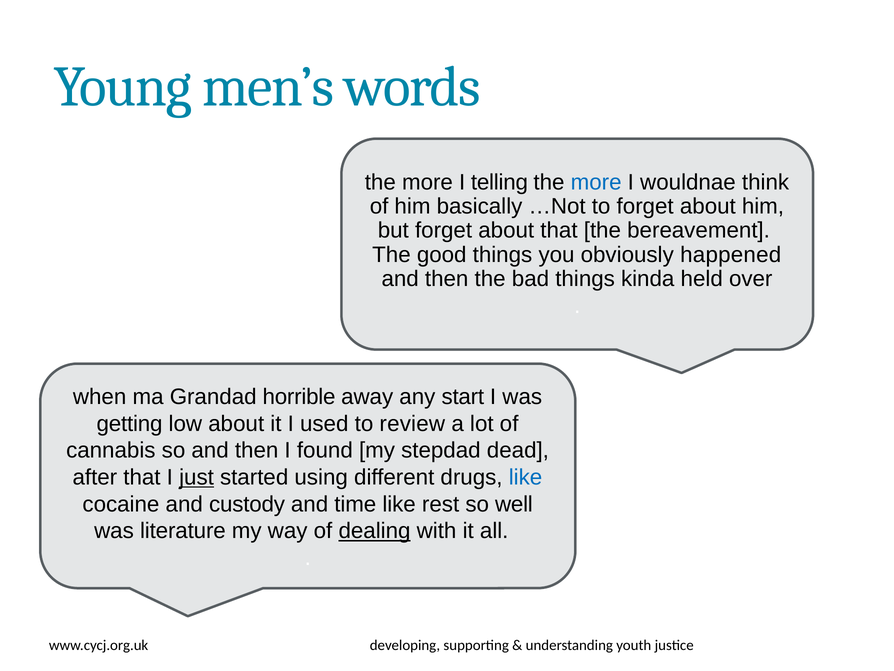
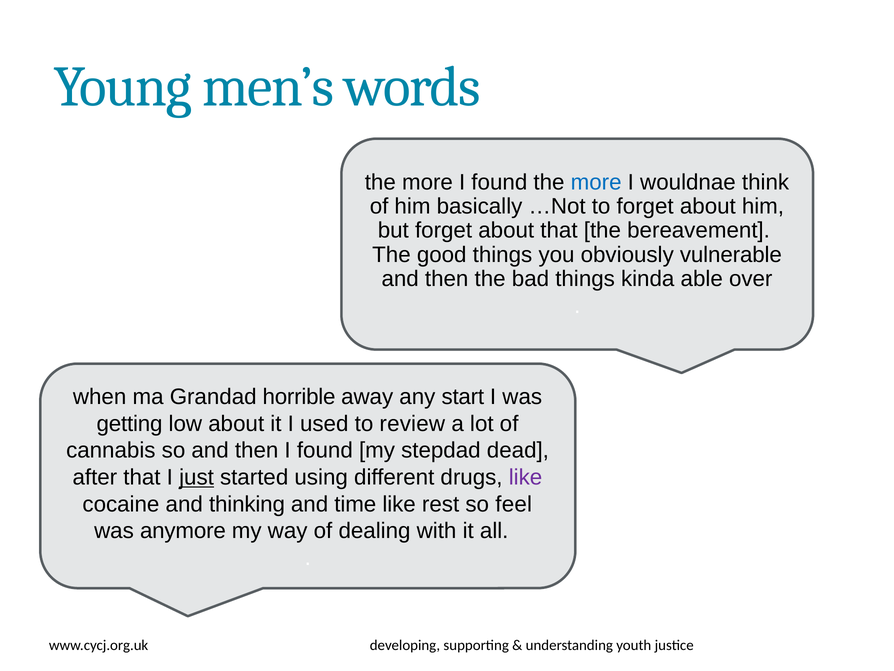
more I telling: telling -> found (499, 182)
happened: happened -> vulnerable (731, 255)
held: held -> able (702, 279)
like colour: blue -> purple (526, 477)
custody: custody -> thinking (247, 504)
well: well -> feel (514, 504)
literature: literature -> anymore (183, 531)
dealing underline: present -> none (375, 531)
